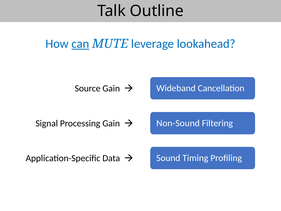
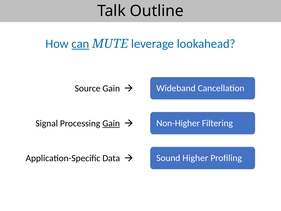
Non-Sound: Non-Sound -> Non-Higher (178, 123)
Gain underline: none -> present (111, 123)
Timing: Timing -> Higher (195, 158)
